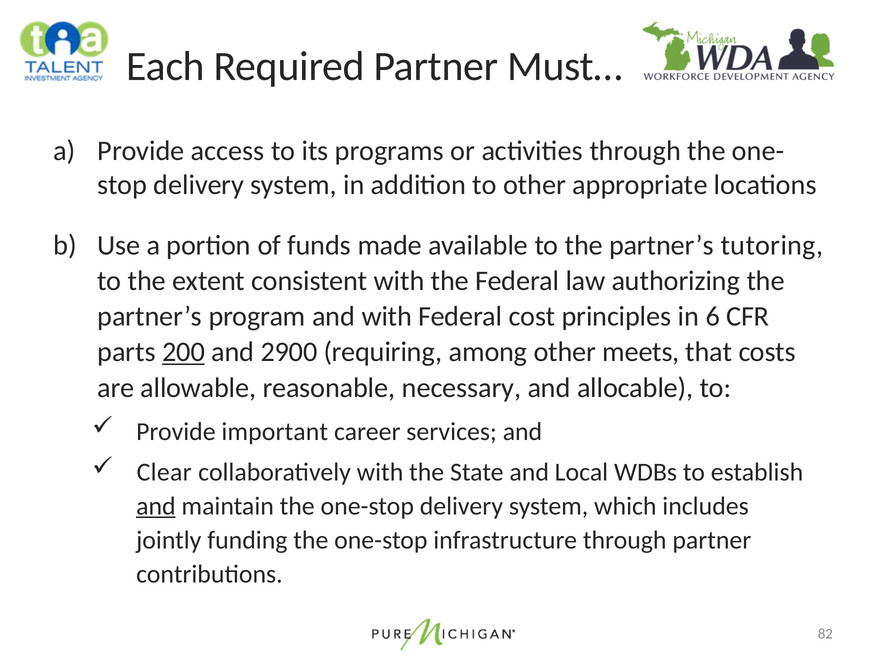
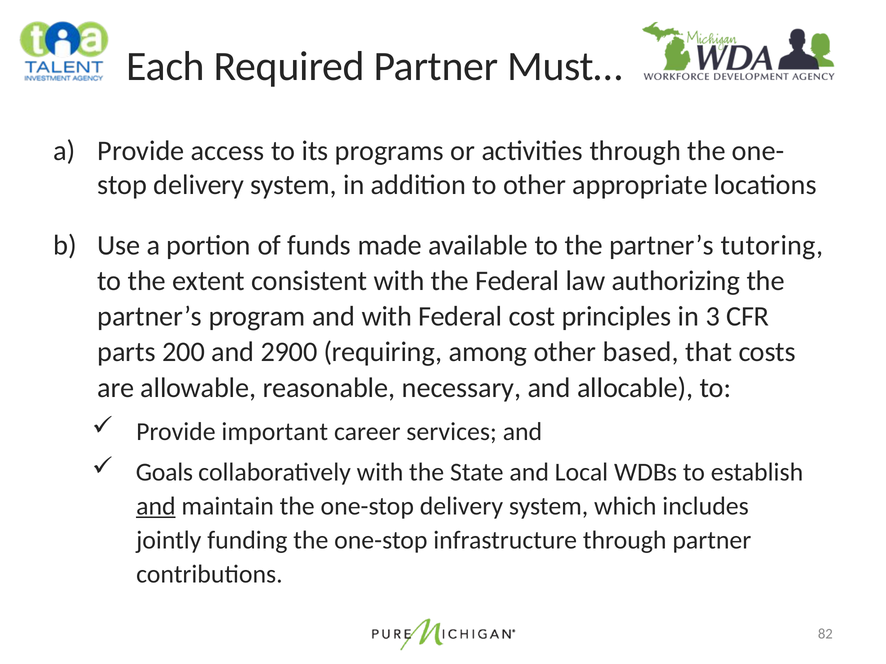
6: 6 -> 3 (713, 317)
200 underline: present -> none (184, 352)
meets: meets -> based (641, 352)
Clear: Clear -> Goals (164, 473)
